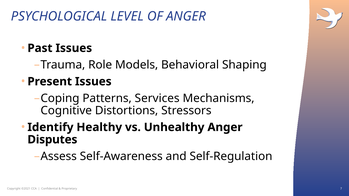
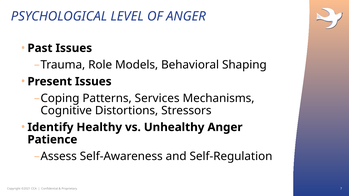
Disputes: Disputes -> Patience (52, 140)
